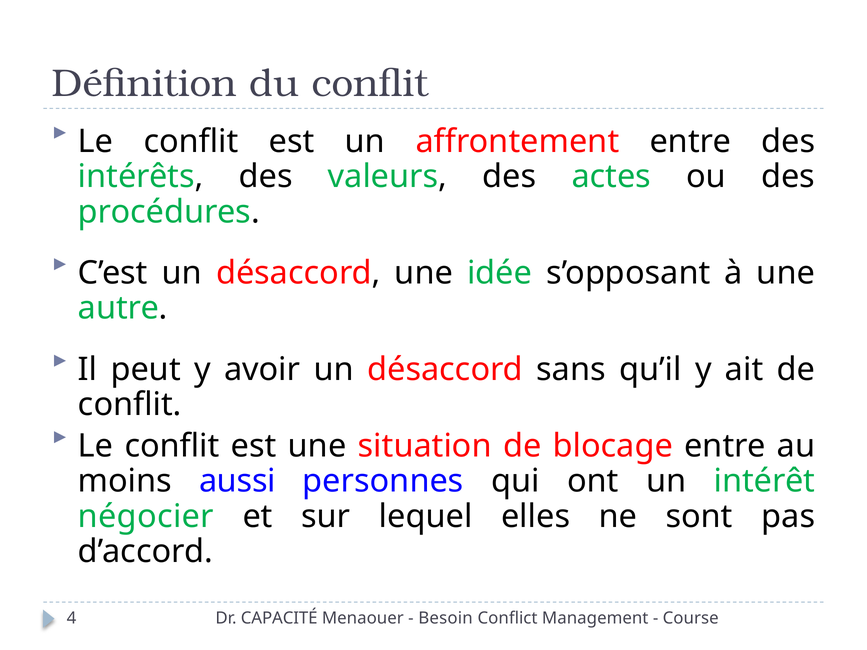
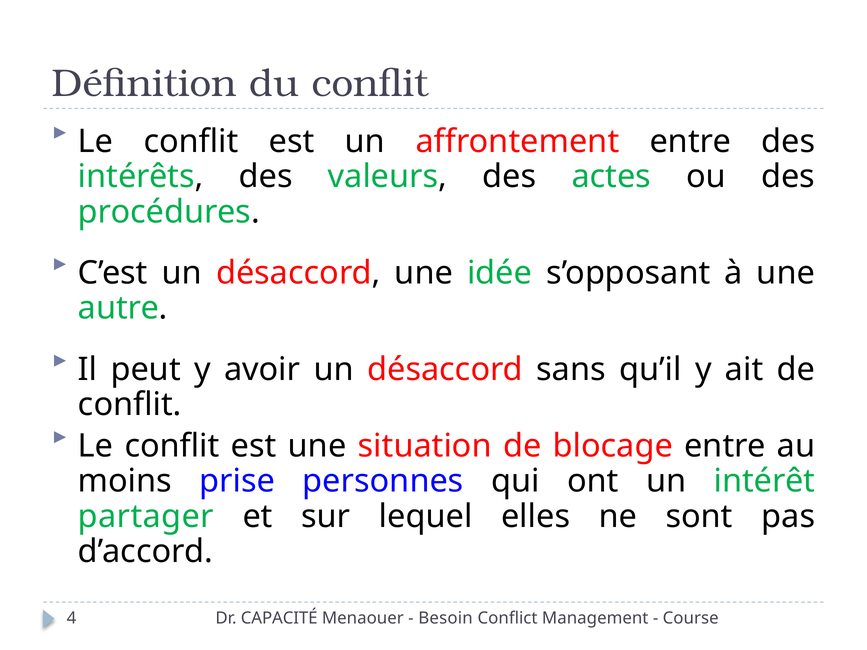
aussi: aussi -> prise (237, 481)
négocier: négocier -> partager (146, 517)
